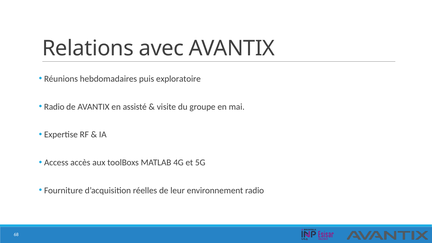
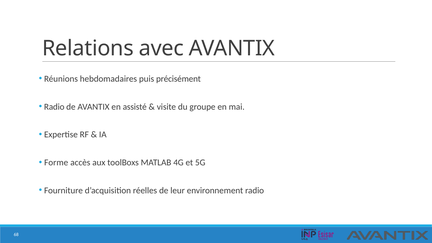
exploratoire: exploratoire -> précisément (178, 79)
Access: Access -> Forme (56, 163)
